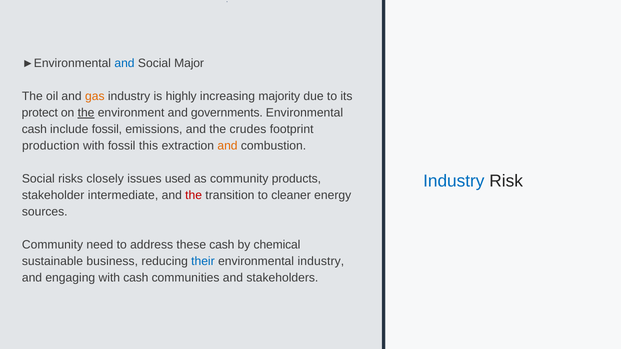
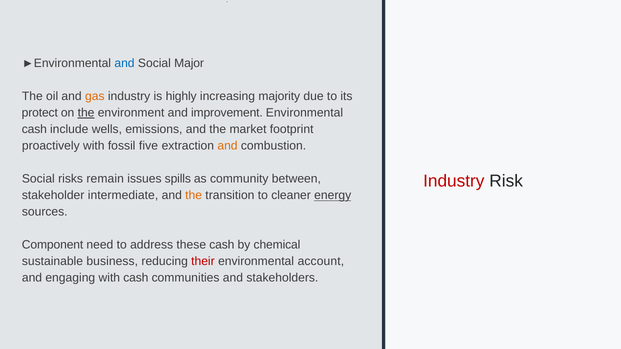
governments: governments -> improvement (227, 113)
include fossil: fossil -> wells (107, 130)
crudes: crudes -> market (248, 130)
production: production -> proactively (51, 146)
this: this -> five (149, 146)
Industry colour: blue -> red (454, 181)
closely: closely -> remain (105, 179)
used: used -> spills (178, 179)
products: products -> between (296, 179)
the colour: red -> orange (194, 196)
energy underline: none -> present (333, 196)
Community: Community -> Component (53, 245)
their colour: blue -> red (203, 262)
environmental industry: industry -> account (321, 262)
